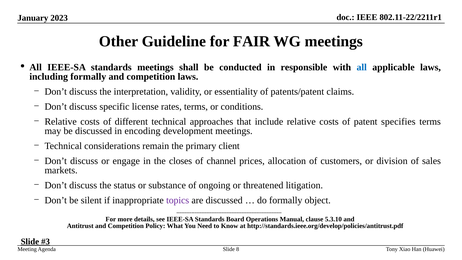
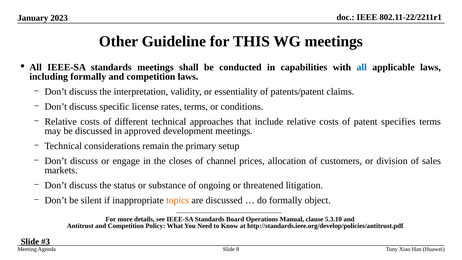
FAIR: FAIR -> THIS (251, 42)
responsible: responsible -> capabilities (304, 67)
encoding: encoding -> approved (142, 131)
client: client -> setup (229, 146)
topics colour: purple -> orange (178, 200)
